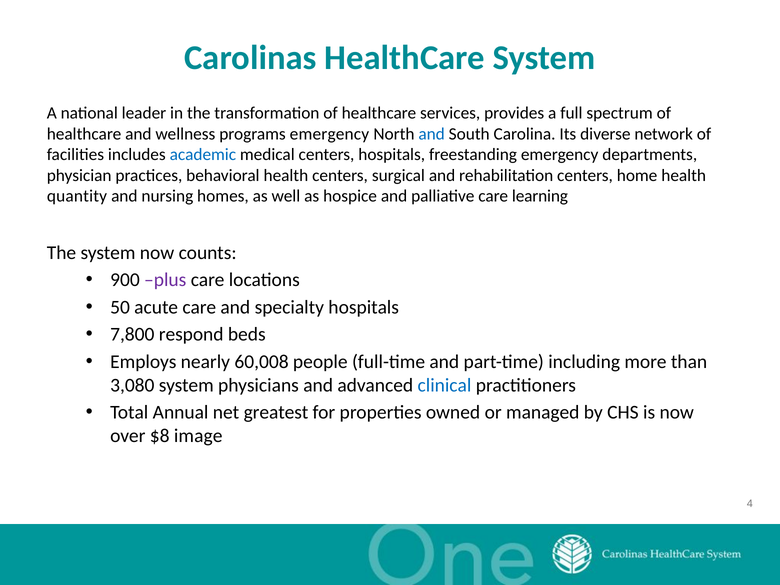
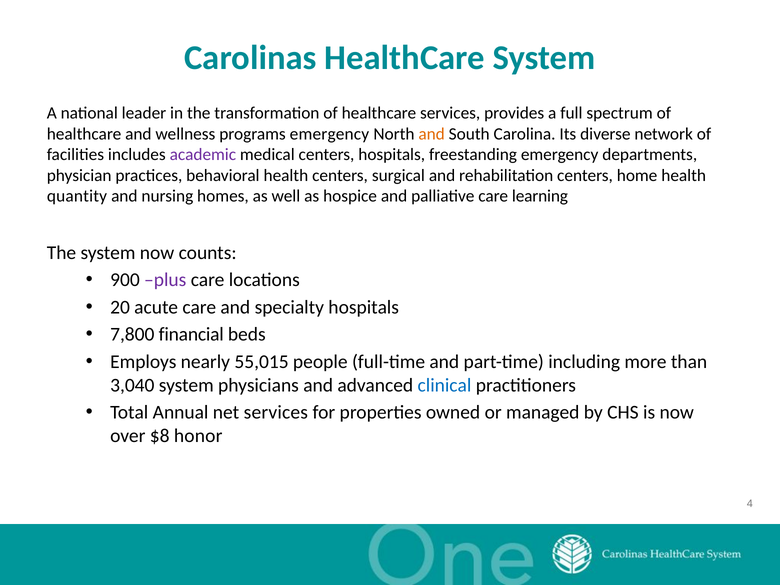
and colour: blue -> orange (432, 134)
academic colour: blue -> purple (203, 155)
50: 50 -> 20 (120, 307)
respond: respond -> financial (191, 335)
60,008: 60,008 -> 55,015 (262, 362)
3,080: 3,080 -> 3,040 (132, 385)
net greatest: greatest -> services (276, 413)
image: image -> honor (198, 436)
